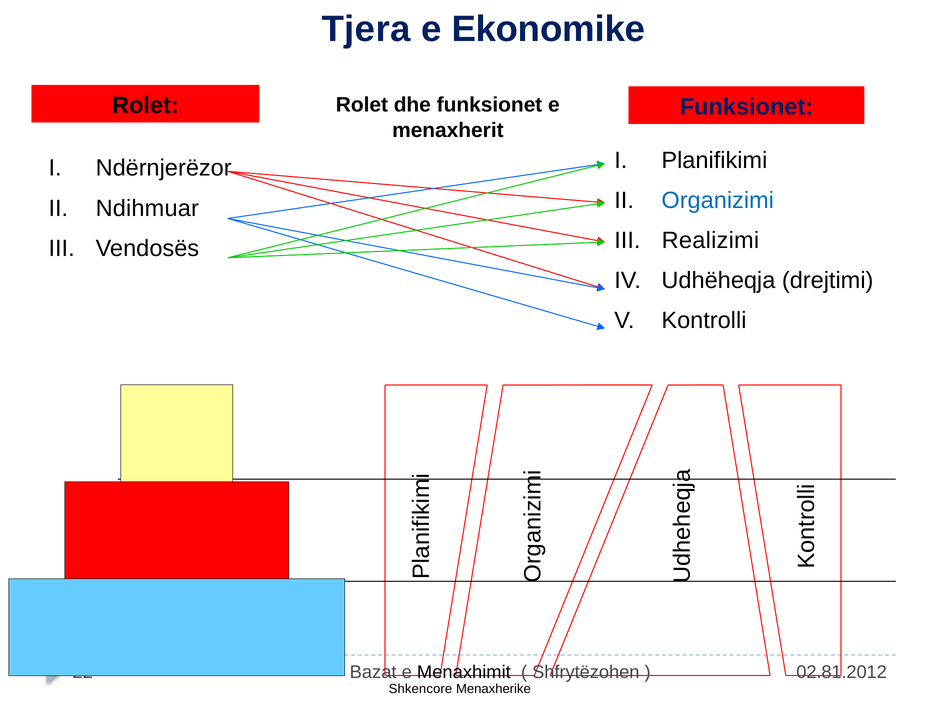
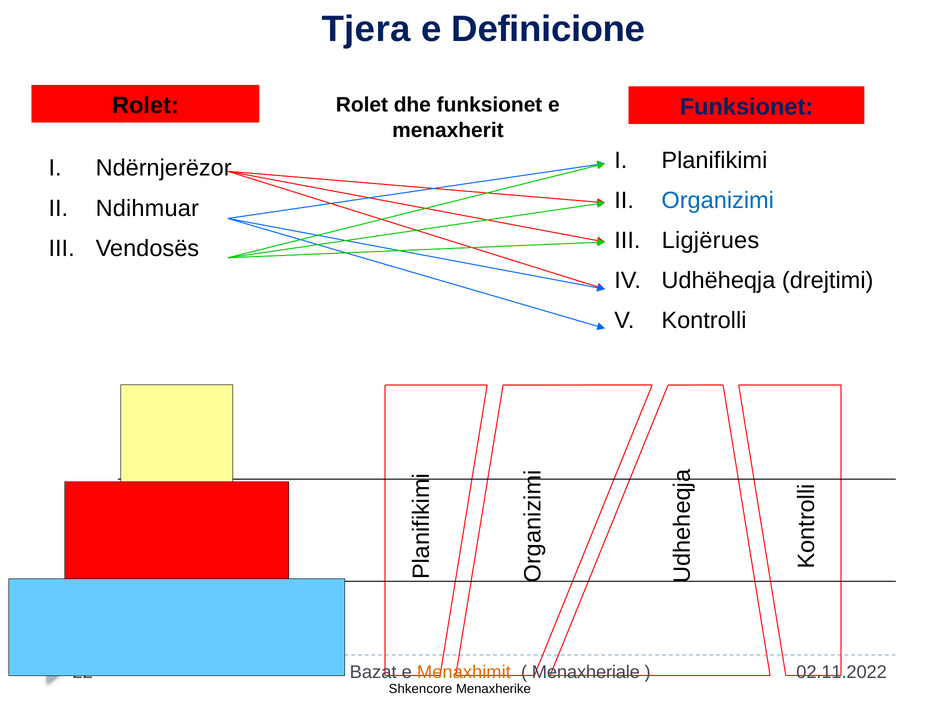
Ekonomike: Ekonomike -> Definicione (548, 29)
Realizimi: Realizimi -> Ligjërues (710, 241)
Menaxhimit colour: black -> orange (464, 672)
Shfrytëzohen: Shfrytëzohen -> Menaxheriale (586, 672)
02.81.2012: 02.81.2012 -> 02.11.2022 (842, 672)
